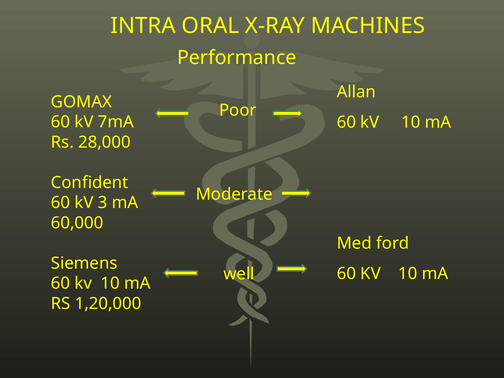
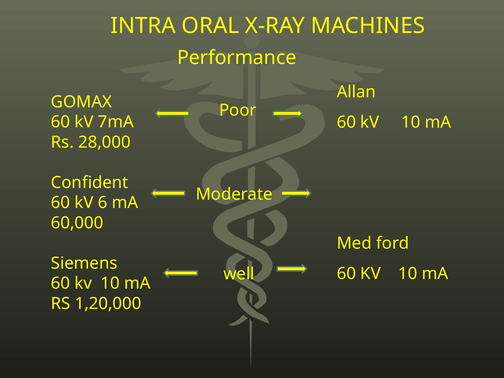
3: 3 -> 6 (103, 203)
